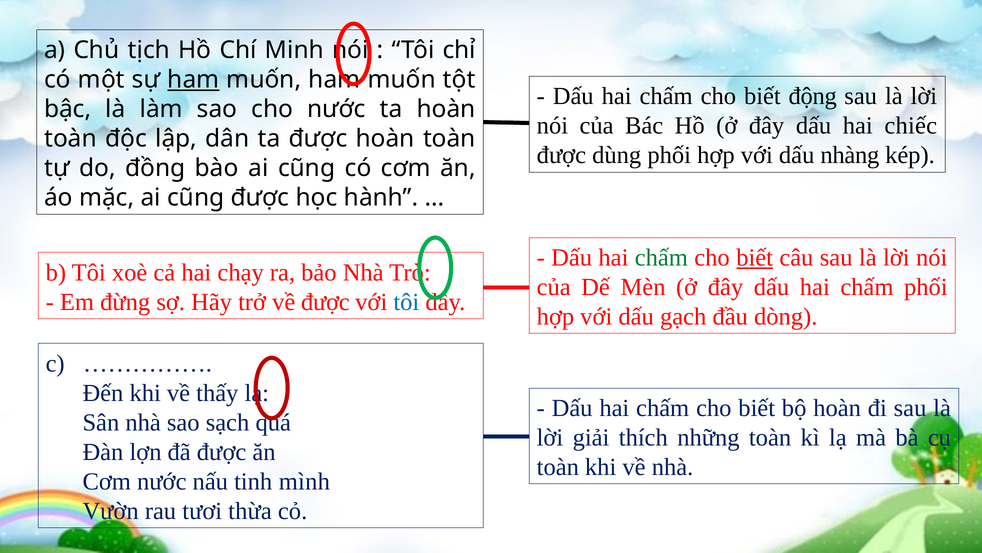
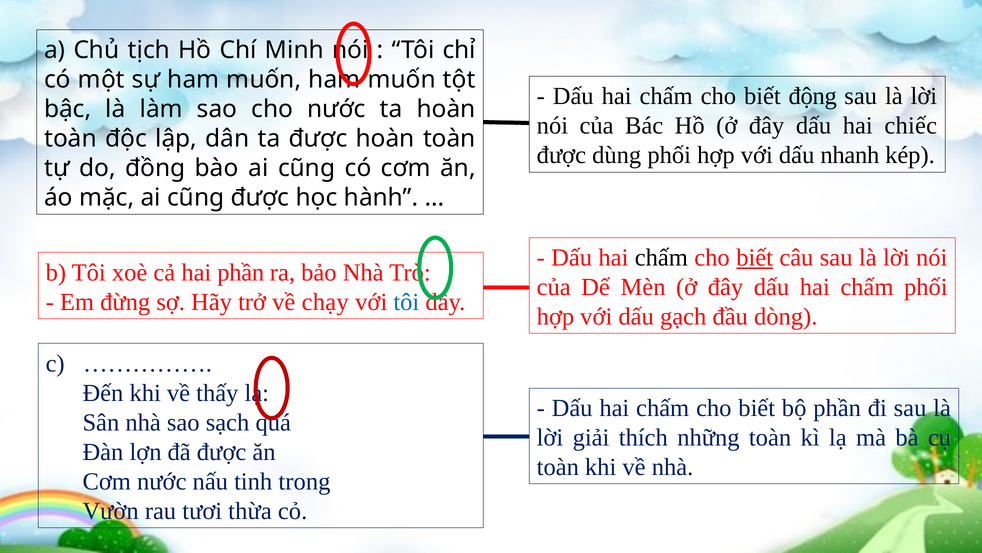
ham underline: present -> none (193, 79)
nhàng: nhàng -> nhanh (850, 155)
chấm colour: green -> black (661, 257)
hai chạy: chạy -> phần (241, 272)
về được: được -> chạy (325, 302)
bộ hoàn: hoàn -> phần (837, 408)
mình: mình -> trong (304, 481)
